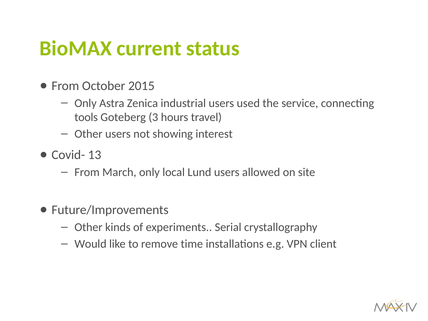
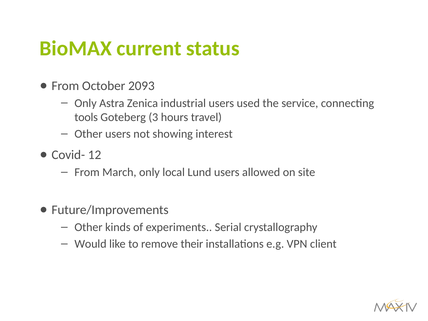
2015: 2015 -> 2093 (141, 86)
13: 13 -> 12 (95, 155)
time: time -> their (192, 244)
